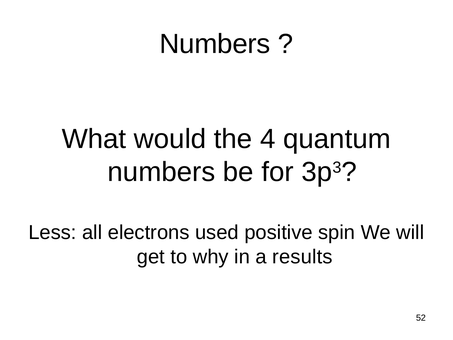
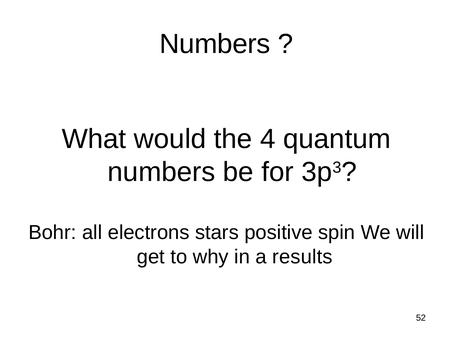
Less: Less -> Bohr (52, 232)
used: used -> stars (217, 232)
